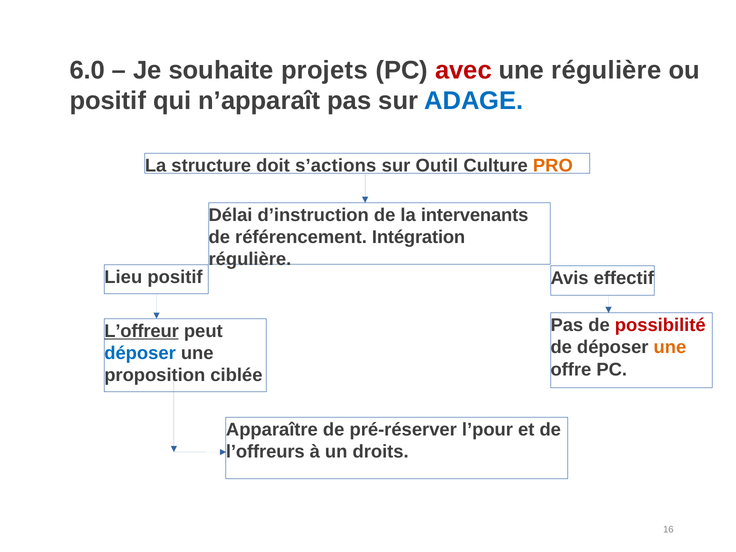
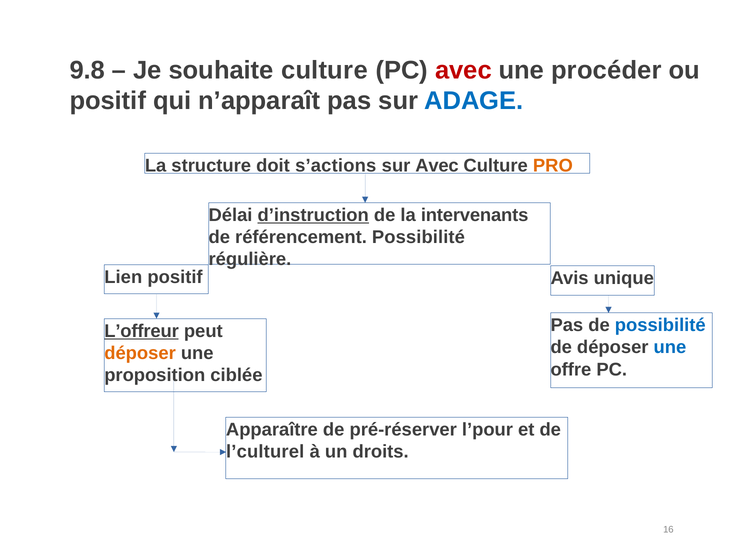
6.0: 6.0 -> 9.8 (87, 70)
souhaite projets: projets -> culture (324, 70)
une régulière: régulière -> procéder (606, 70)
sur Outil: Outil -> Avec (437, 166)
d’instruction underline: none -> present (313, 215)
référencement Intégration: Intégration -> Possibilité (418, 237)
Lieu: Lieu -> Lien (123, 277)
effectif: effectif -> unique (624, 278)
possibilité colour: red -> blue (660, 325)
une colour: orange -> blue (670, 347)
déposer colour: blue -> orange (140, 353)
l’offreurs: l’offreurs -> l’culturel (265, 452)
